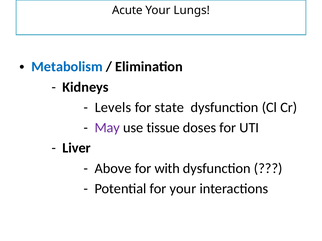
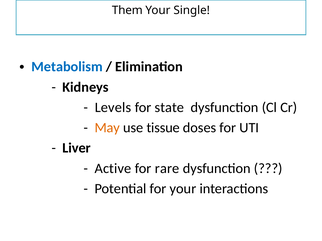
Acute: Acute -> Them (127, 10)
Lungs: Lungs -> Single (192, 10)
May colour: purple -> orange (107, 128)
Above: Above -> Active (113, 169)
with: with -> rare (167, 169)
